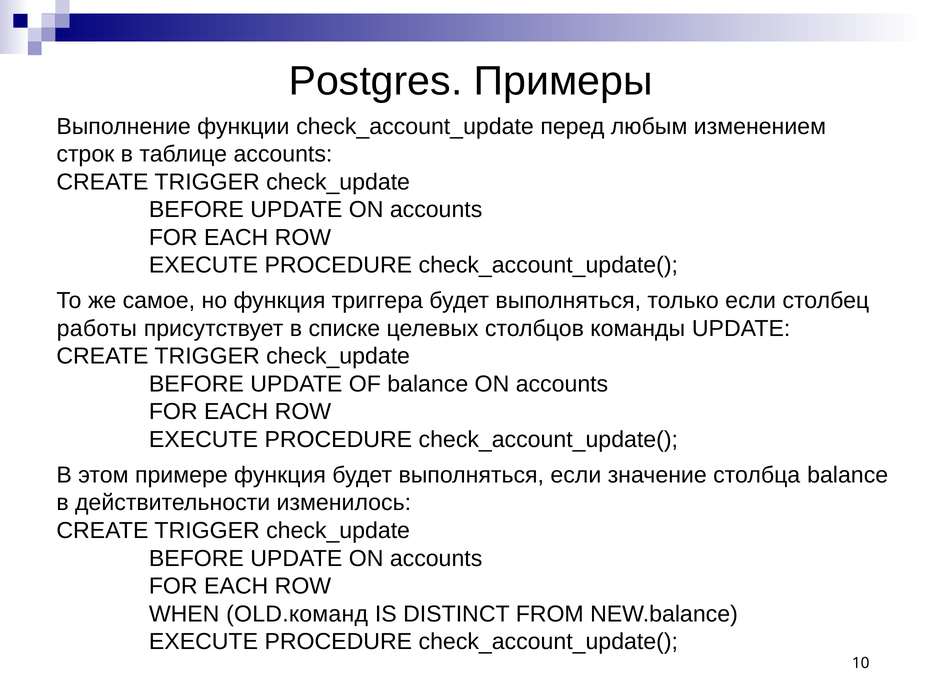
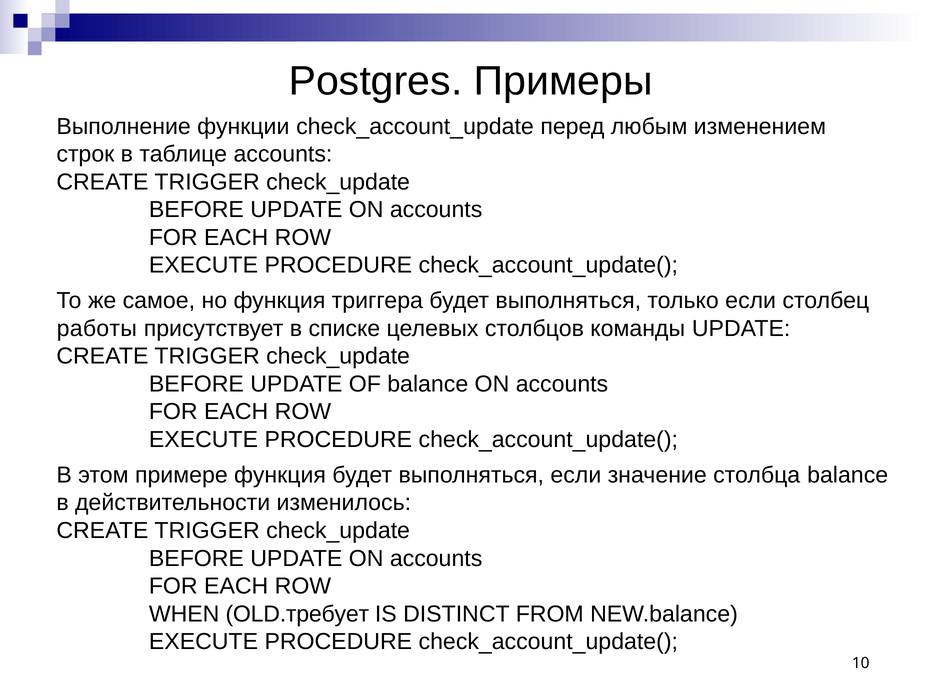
OLD.команд: OLD.команд -> OLD.требует (297, 614)
